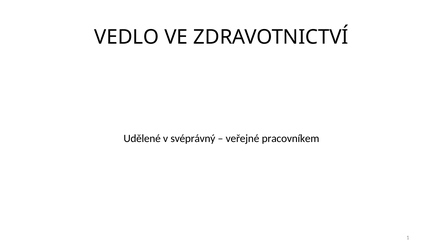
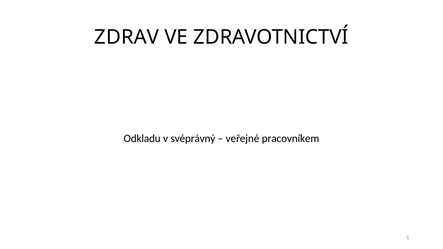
VEDLO: VEDLO -> ZDRAV (127, 37)
Udělené: Udělené -> Odkladu (142, 138)
